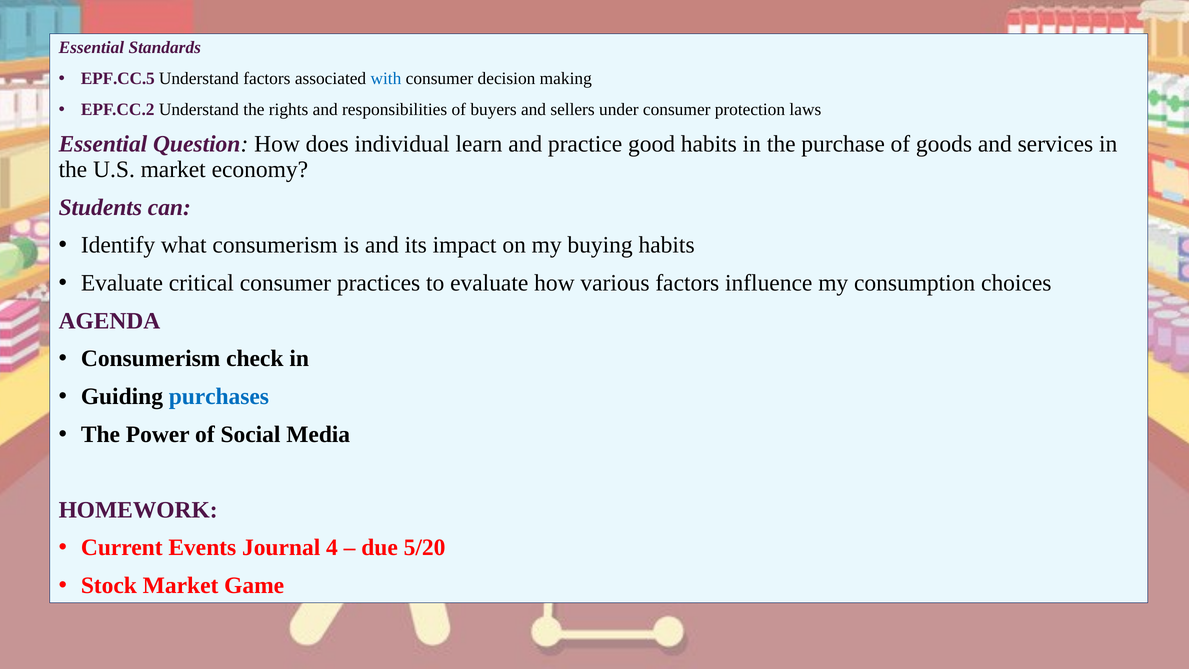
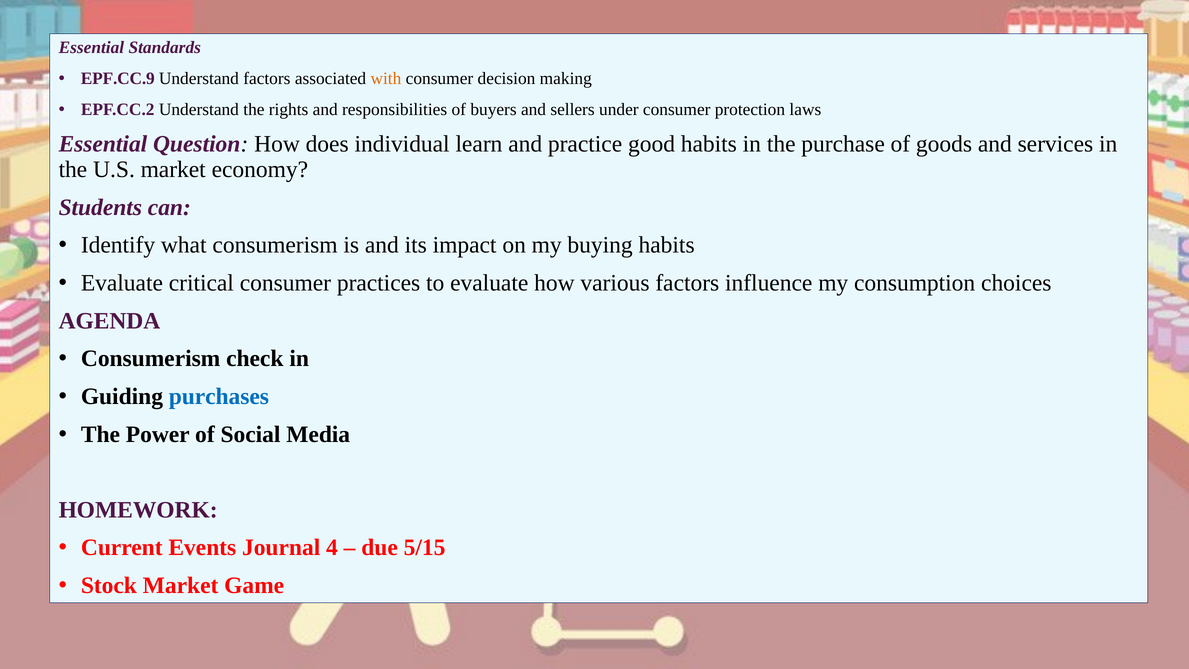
EPF.CC.5: EPF.CC.5 -> EPF.CC.9 (118, 79)
with colour: blue -> orange (386, 79)
5/20: 5/20 -> 5/15 (425, 548)
